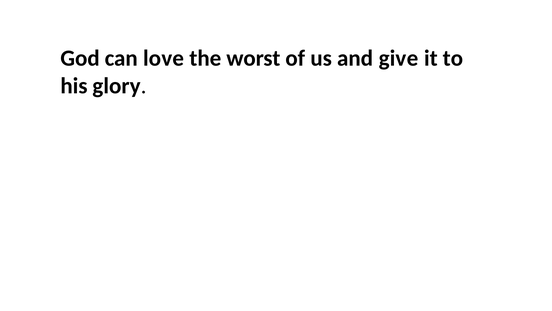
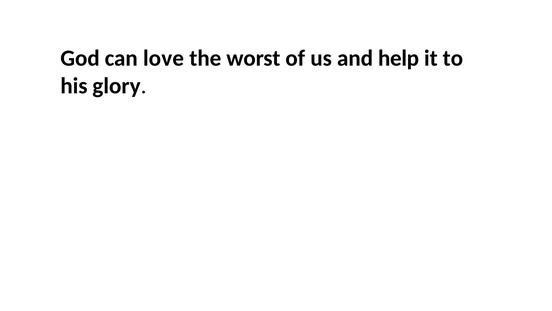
give: give -> help (399, 58)
